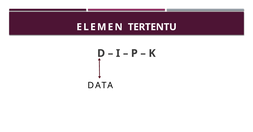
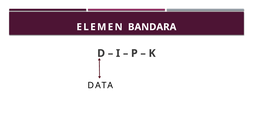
TERTENTU: TERTENTU -> BANDARA (152, 27)
